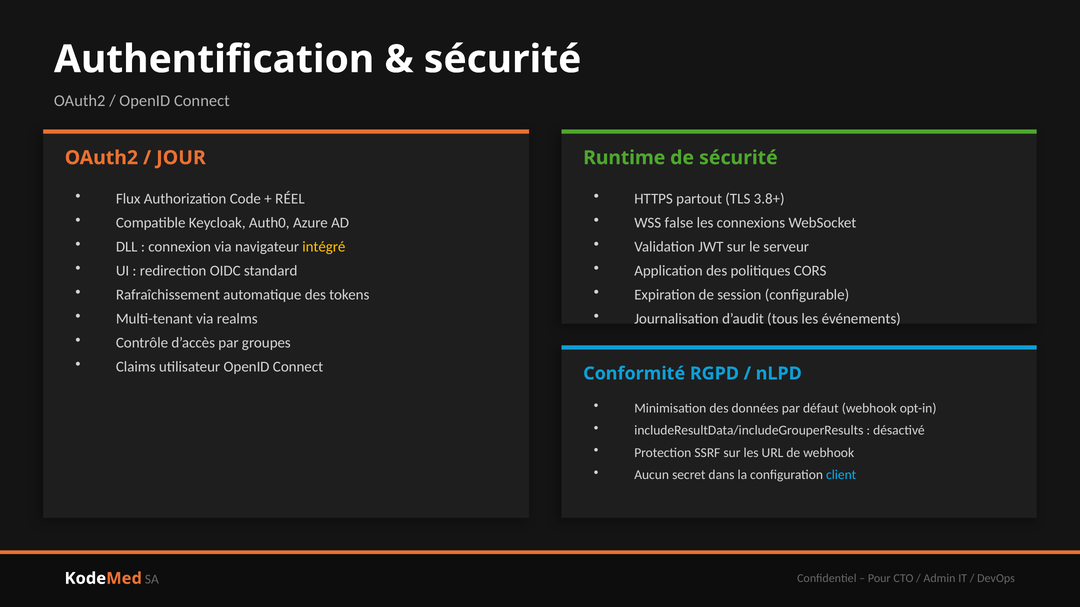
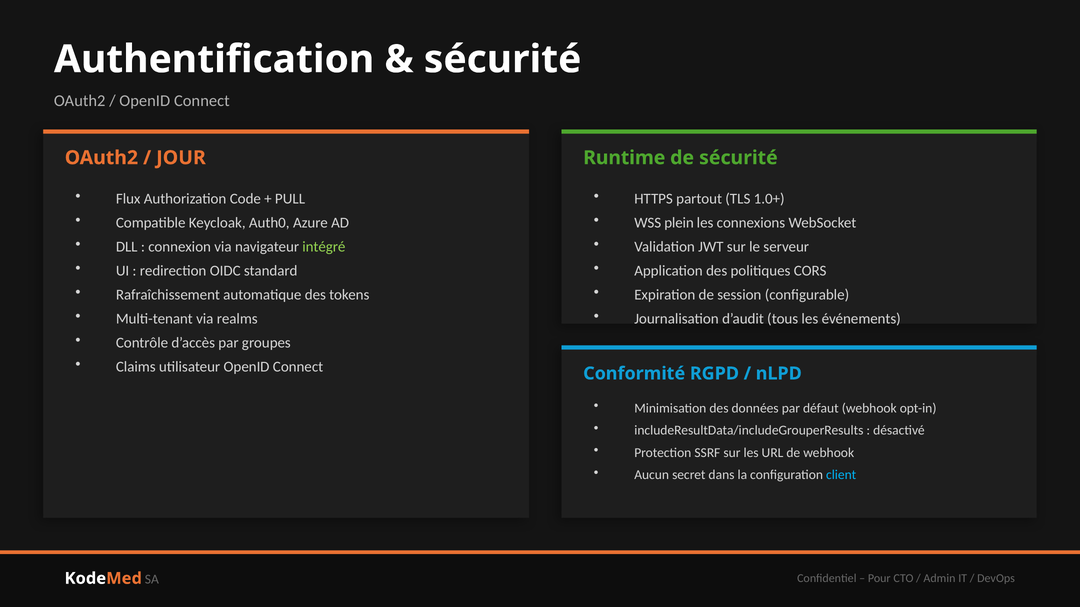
RÉEL: RÉEL -> PULL (290, 199)
3.8+: 3.8+ -> 1.0+ (769, 199)
false: false -> plein (679, 223)
intégré colour: yellow -> light green (324, 247)
